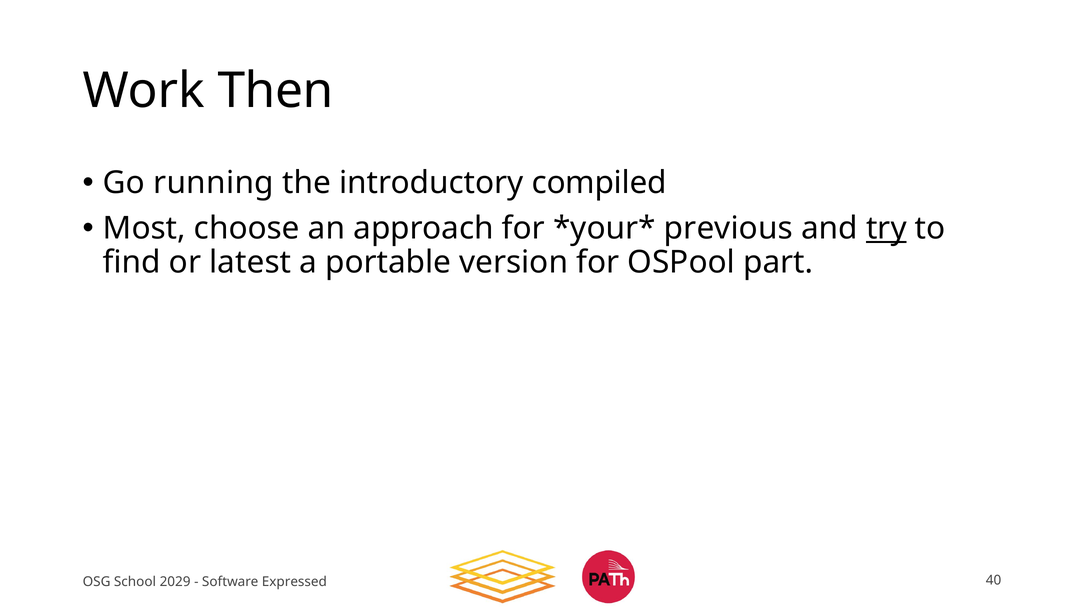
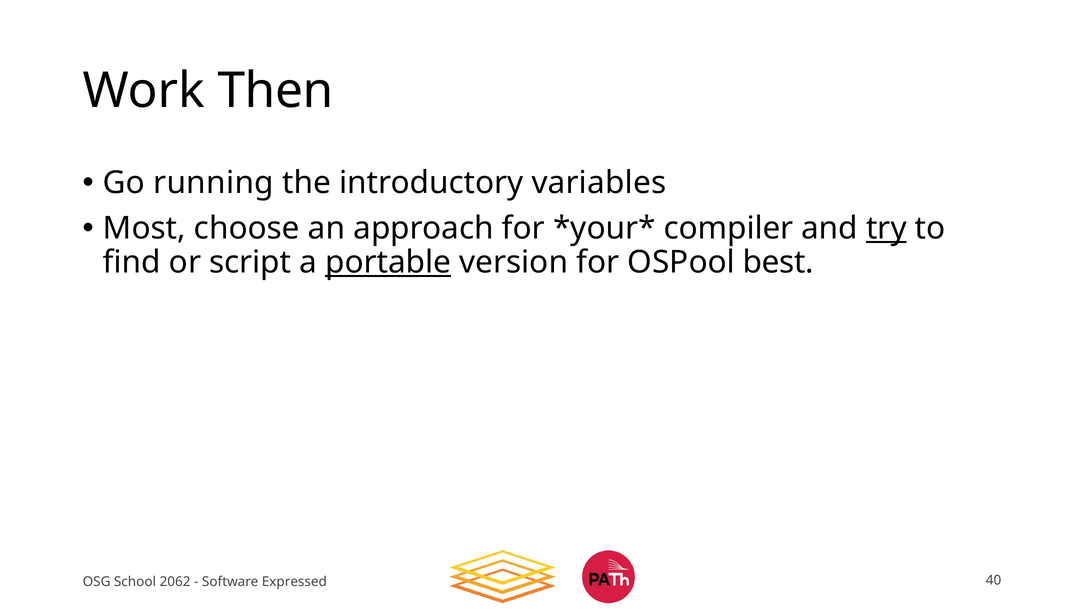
compiled: compiled -> variables (599, 183)
previous: previous -> compiler (729, 229)
latest: latest -> script (250, 263)
portable underline: none -> present (388, 263)
part: part -> best (778, 263)
2029: 2029 -> 2062 (175, 582)
